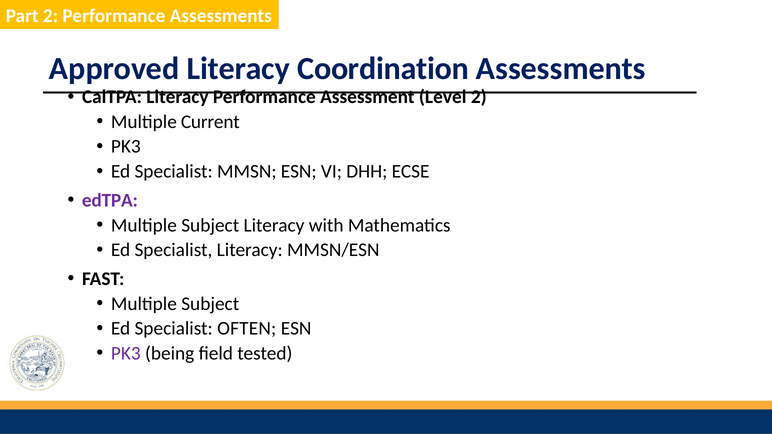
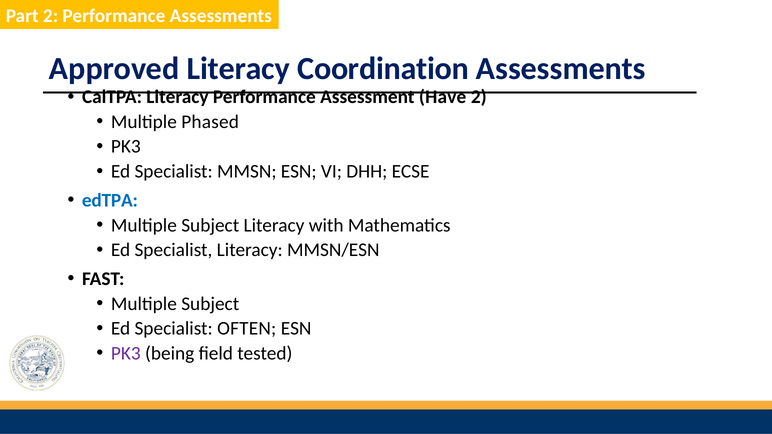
Level: Level -> Have (443, 97)
Current: Current -> Phased (210, 122)
edTPA colour: purple -> blue (110, 200)
